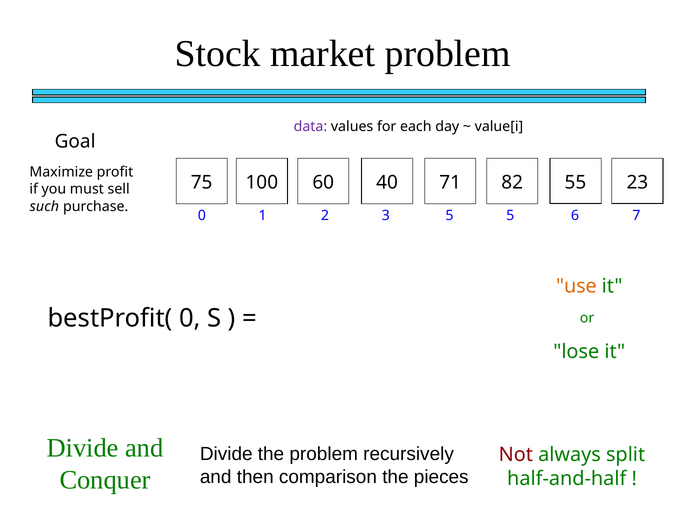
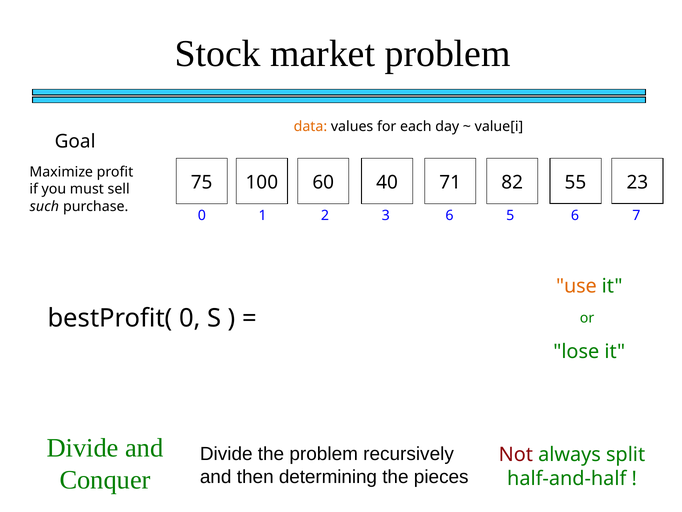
data colour: purple -> orange (310, 127)
3 5: 5 -> 6 (450, 215)
comparison: comparison -> determining (328, 476)
